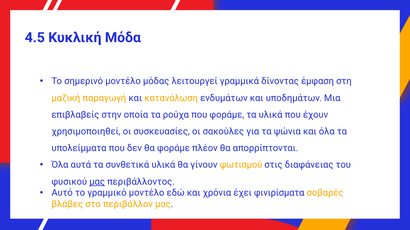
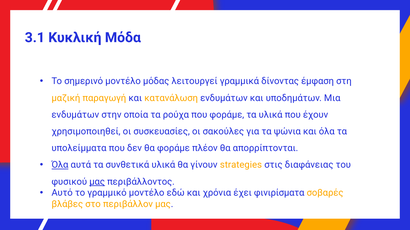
4.5: 4.5 -> 3.1 (35, 38)
επιβλαβείς: επιβλαβείς -> ενδυμάτων (75, 115)
Όλα underline: none -> present (60, 165)
φωτισμού: φωτισμού -> strategies (241, 165)
